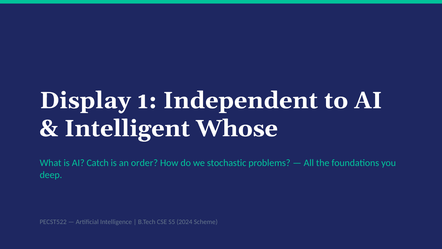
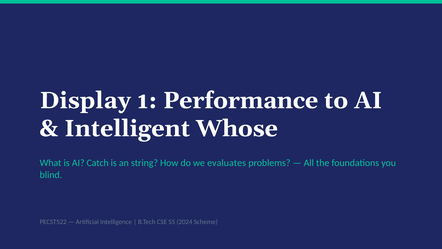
Independent: Independent -> Performance (241, 100)
order: order -> string (144, 163)
stochastic: stochastic -> evaluates (227, 163)
deep: deep -> blind (51, 175)
